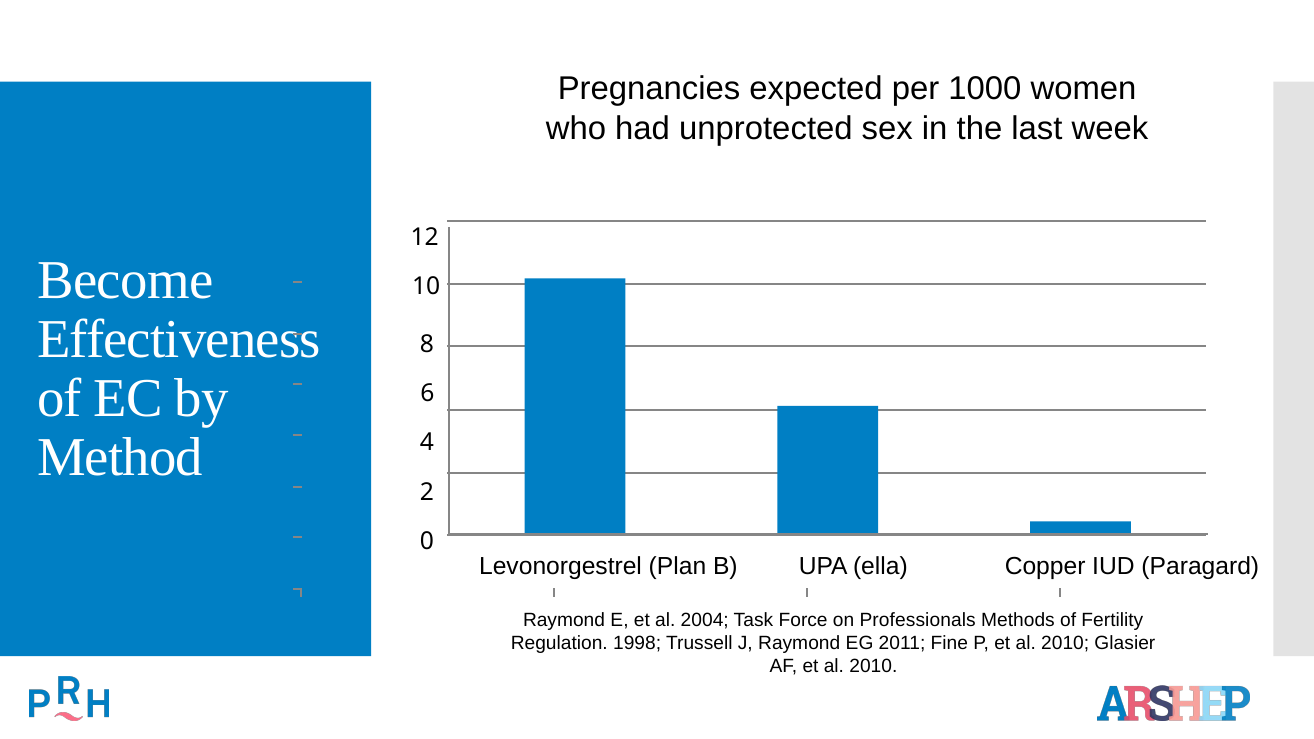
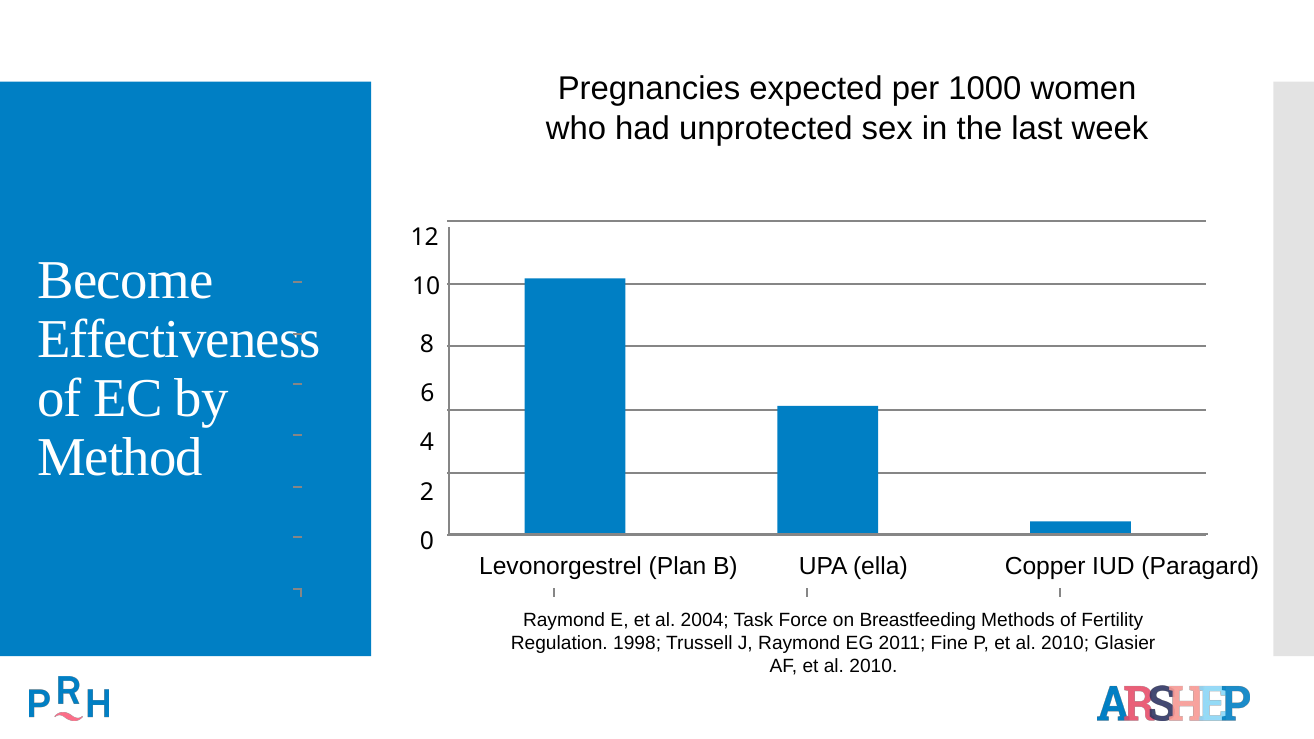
Professionals: Professionals -> Breastfeeding (918, 620)
